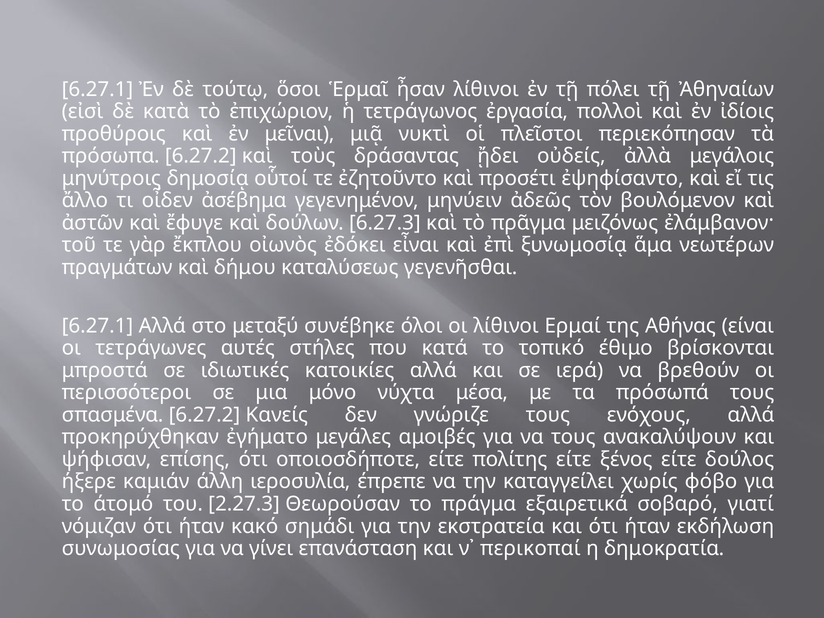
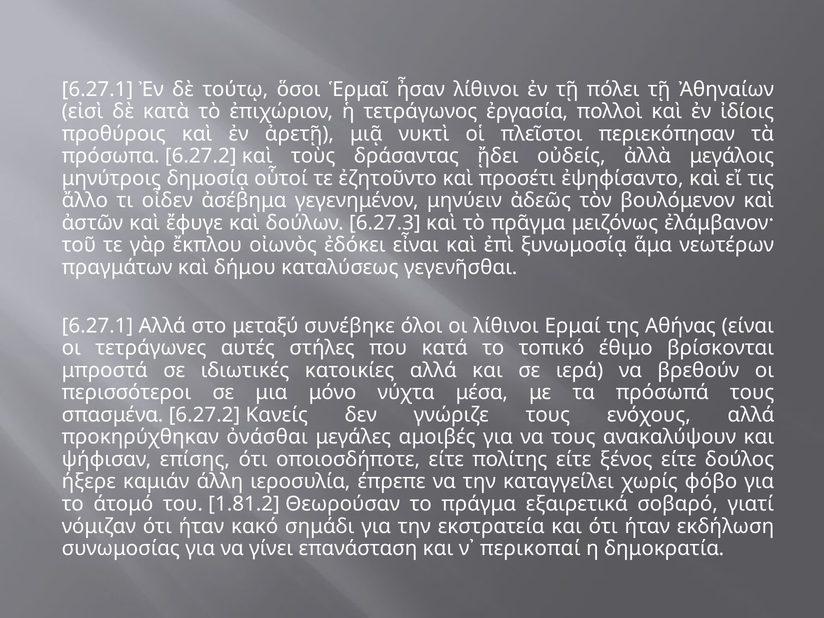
μεῖναι: μεῖναι -> ἀρετῇ (299, 134)
ἐγήματο: ἐγήματο -> ὀνάσθαι (267, 437)
2.27.3: 2.27.3 -> 1.81.2 (244, 504)
